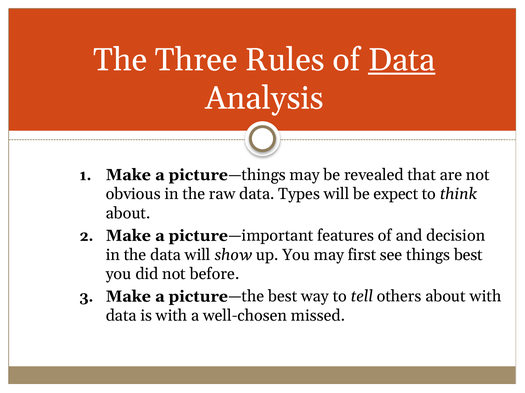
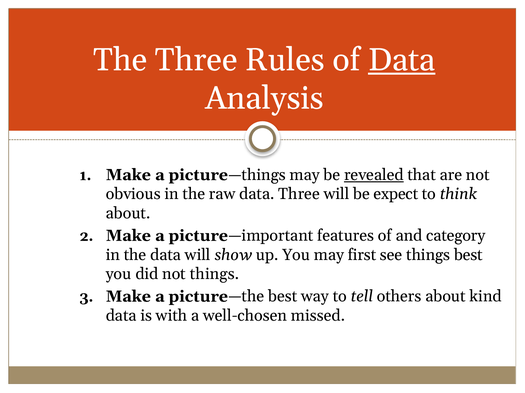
revealed underline: none -> present (374, 175)
data Types: Types -> Three (299, 194)
decision: decision -> category (456, 236)
not before: before -> things (215, 275)
about with: with -> kind (486, 297)
